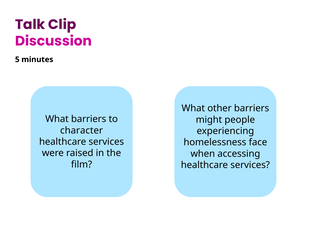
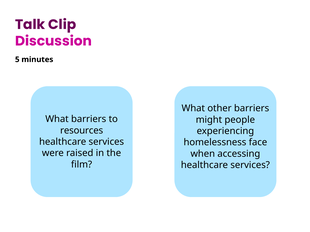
character: character -> resources (82, 131)
